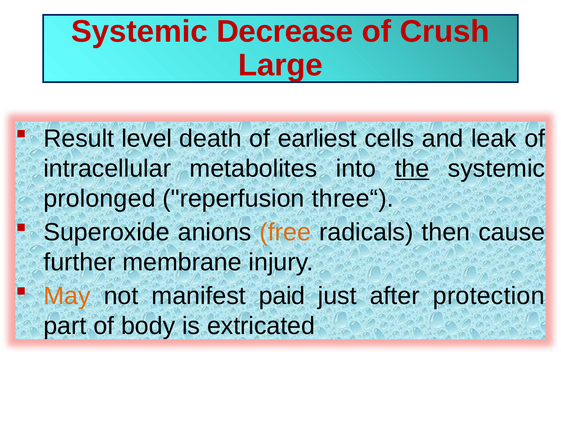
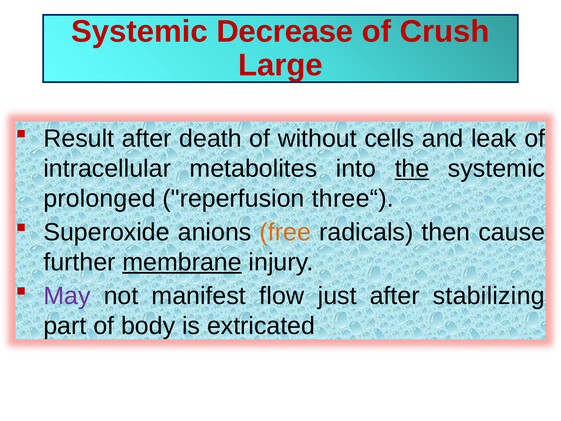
Result level: level -> after (147, 139)
earliest: earliest -> without (317, 139)
membrane underline: none -> present (182, 262)
May colour: orange -> purple (67, 296)
paid: paid -> flow (282, 296)
protection: protection -> stabilizing (489, 296)
